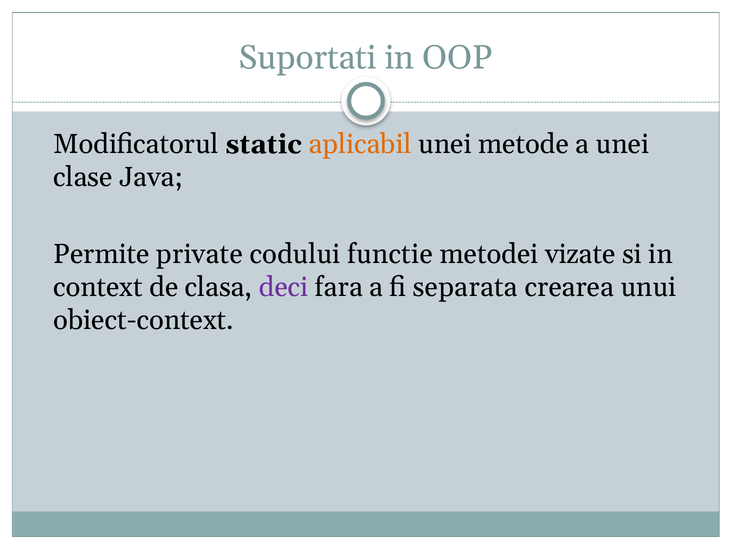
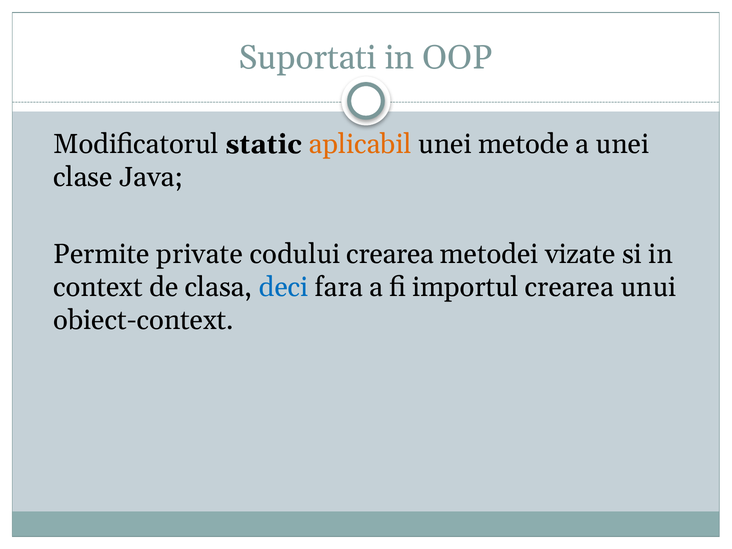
codului functie: functie -> crearea (390, 254)
deci colour: purple -> blue (284, 287)
separata: separata -> importul (465, 287)
